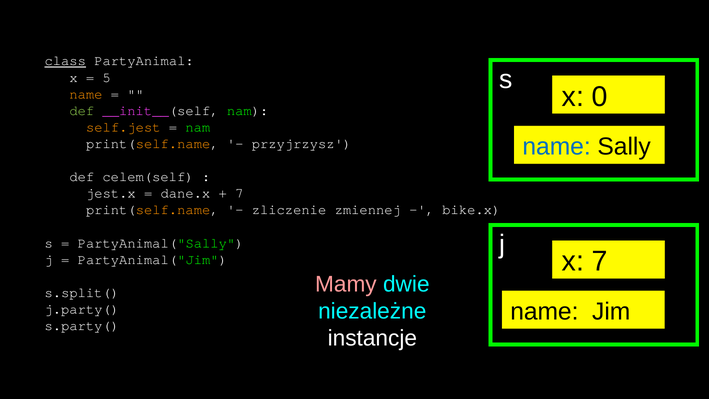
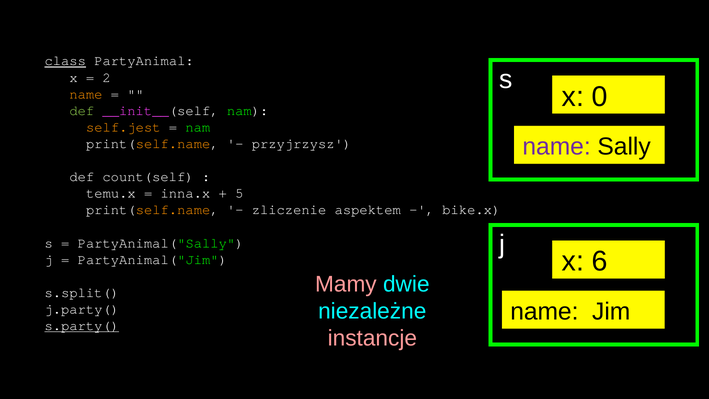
5: 5 -> 2 (107, 77)
name colour: blue -> purple (557, 146)
celem(self: celem(self -> count(self (148, 177)
jest.x: jest.x -> temu.x (111, 193)
dane.x: dane.x -> inna.x (185, 193)
7: 7 -> 5 (239, 193)
zmiennej: zmiennej -> aspektem (368, 210)
x 7: 7 -> 6 (600, 261)
s.party( underline: none -> present (82, 326)
instancje colour: white -> pink (372, 338)
